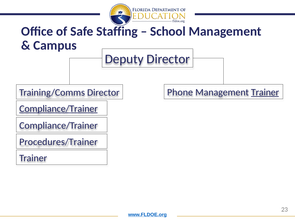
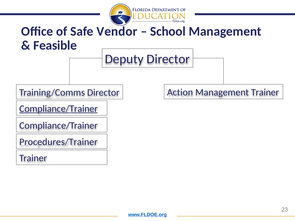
Staffing: Staffing -> Vendor (117, 31)
Campus: Campus -> Feasible (55, 45)
Phone: Phone -> Action (180, 92)
Trainer underline: present -> none (265, 92)
